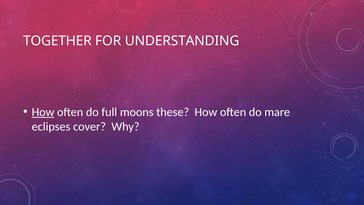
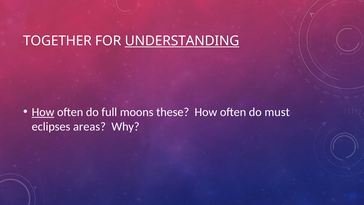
UNDERSTANDING underline: none -> present (182, 41)
mare: mare -> must (277, 112)
cover: cover -> areas (89, 127)
